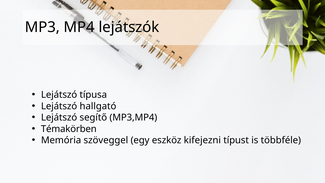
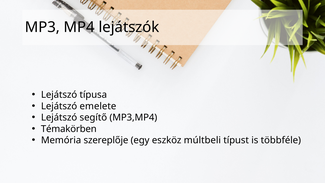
hallgató: hallgató -> emelete (98, 106)
szöveggel: szöveggel -> szereplője (106, 140)
kifejezni: kifejezni -> múltbeli (202, 140)
